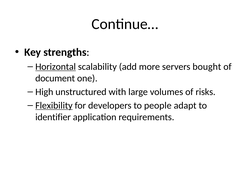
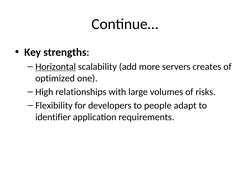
bought: bought -> creates (207, 67)
document: document -> optimized (55, 78)
unstructured: unstructured -> relationships (81, 92)
Flexibility underline: present -> none (54, 106)
